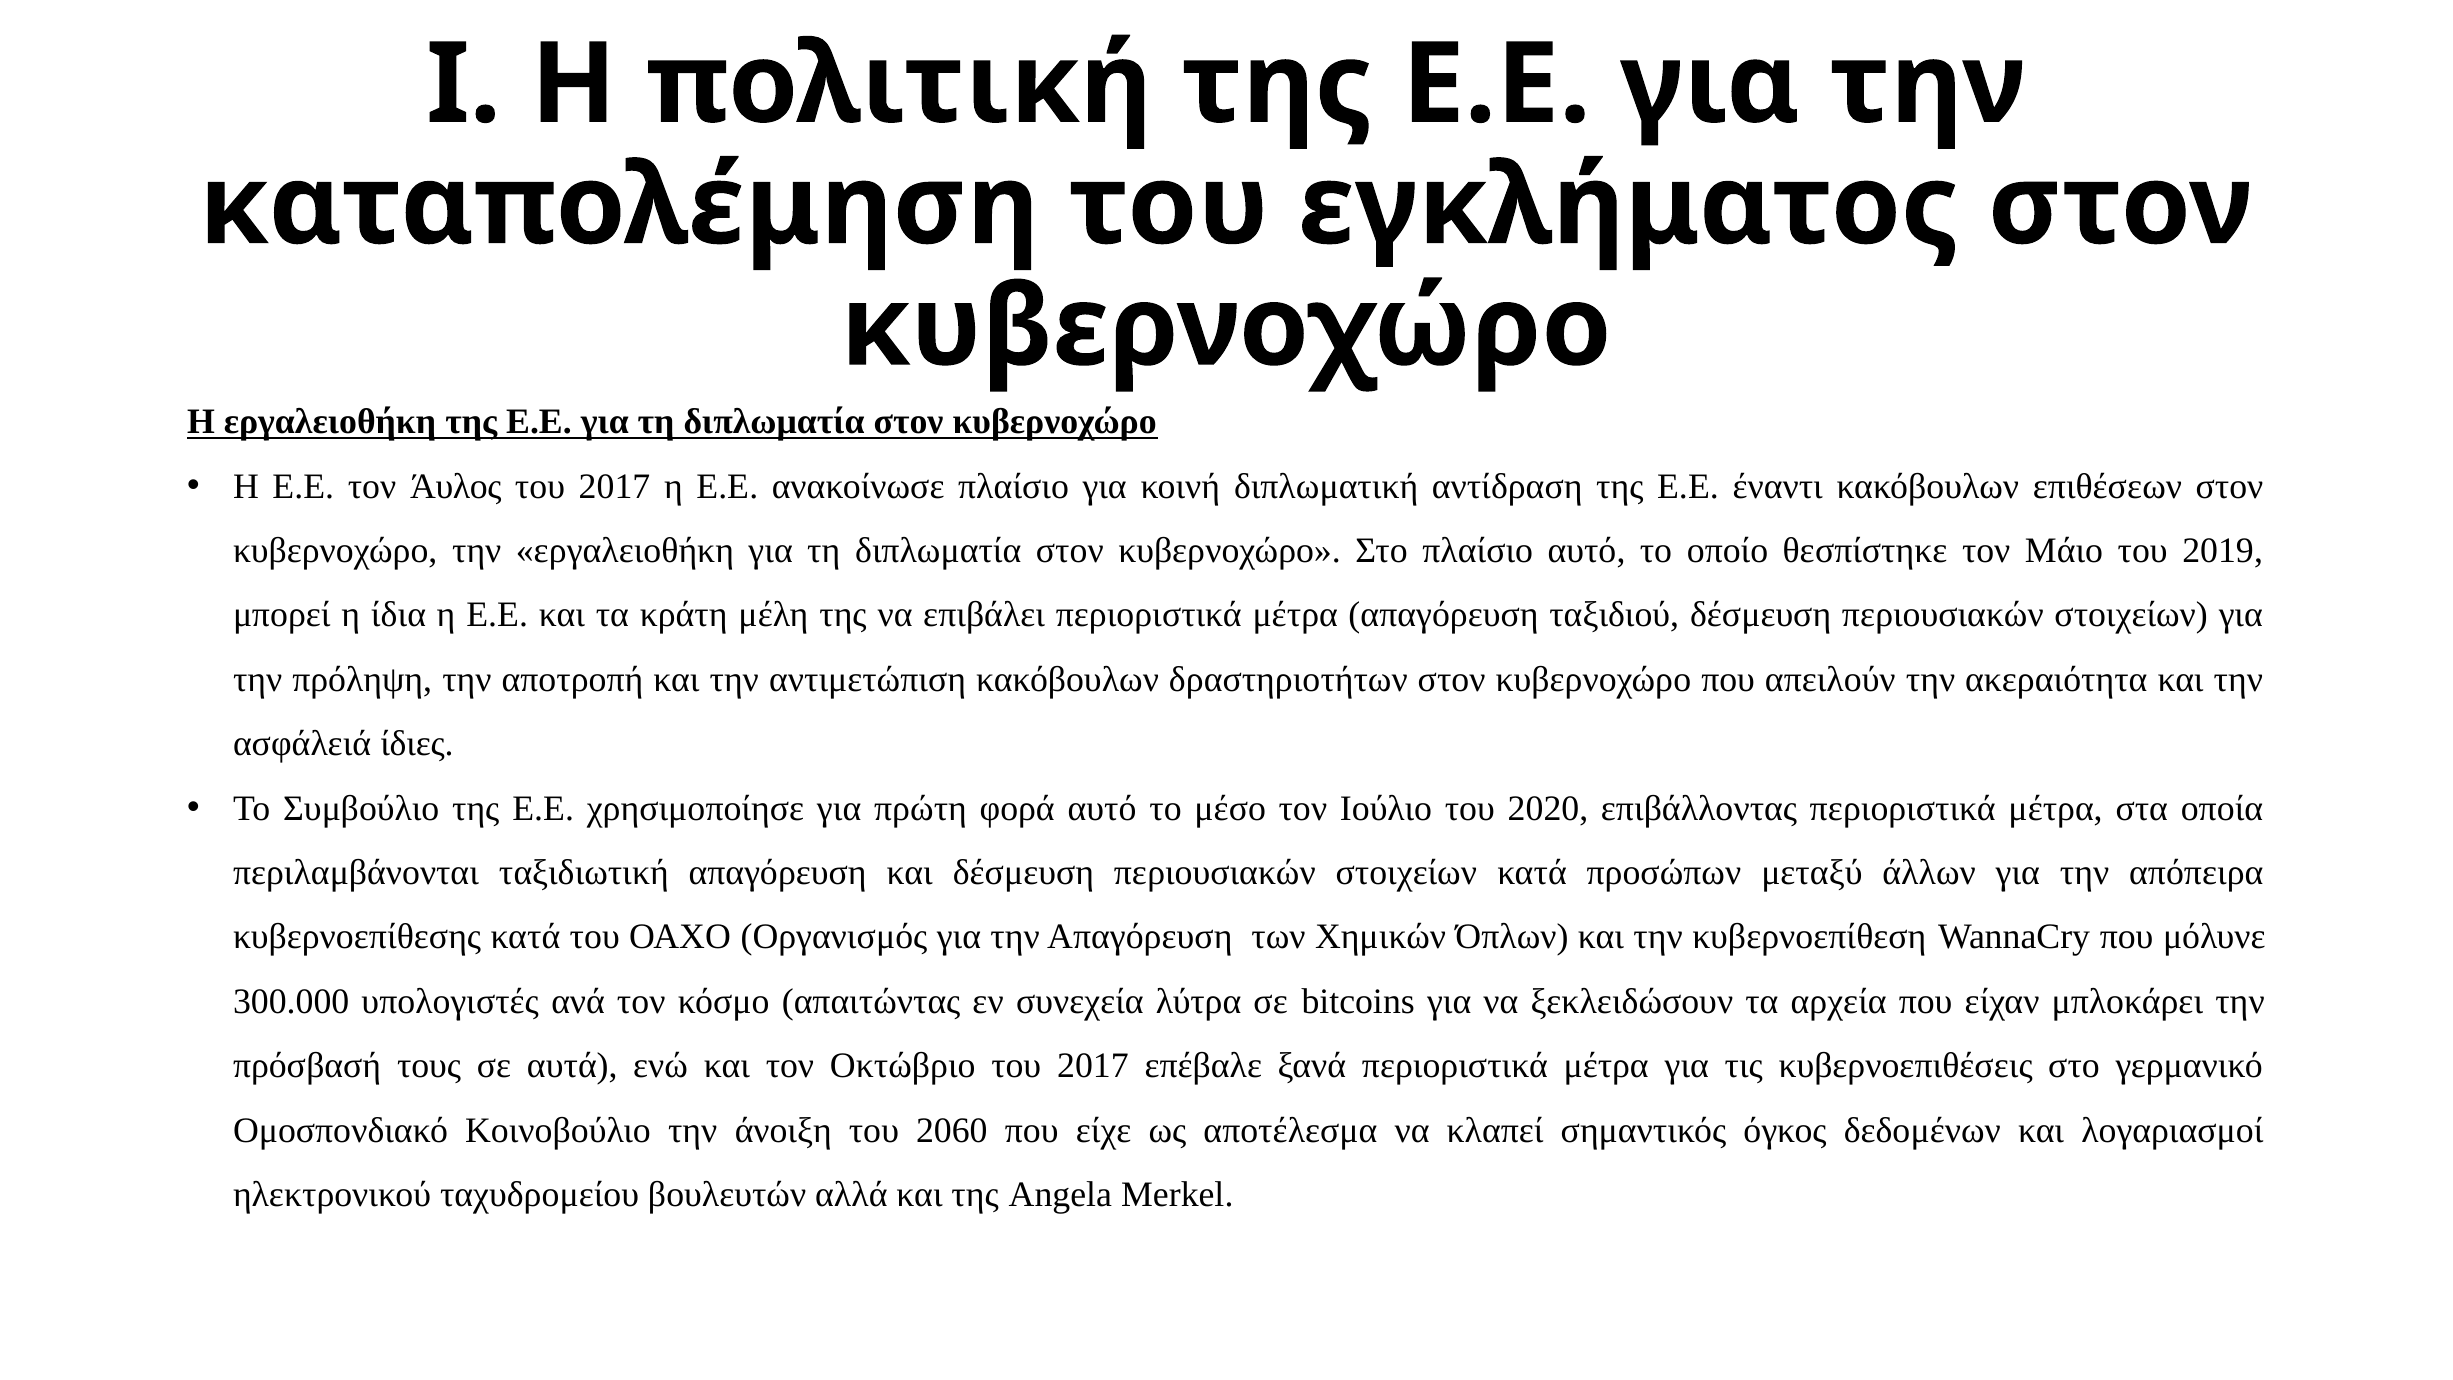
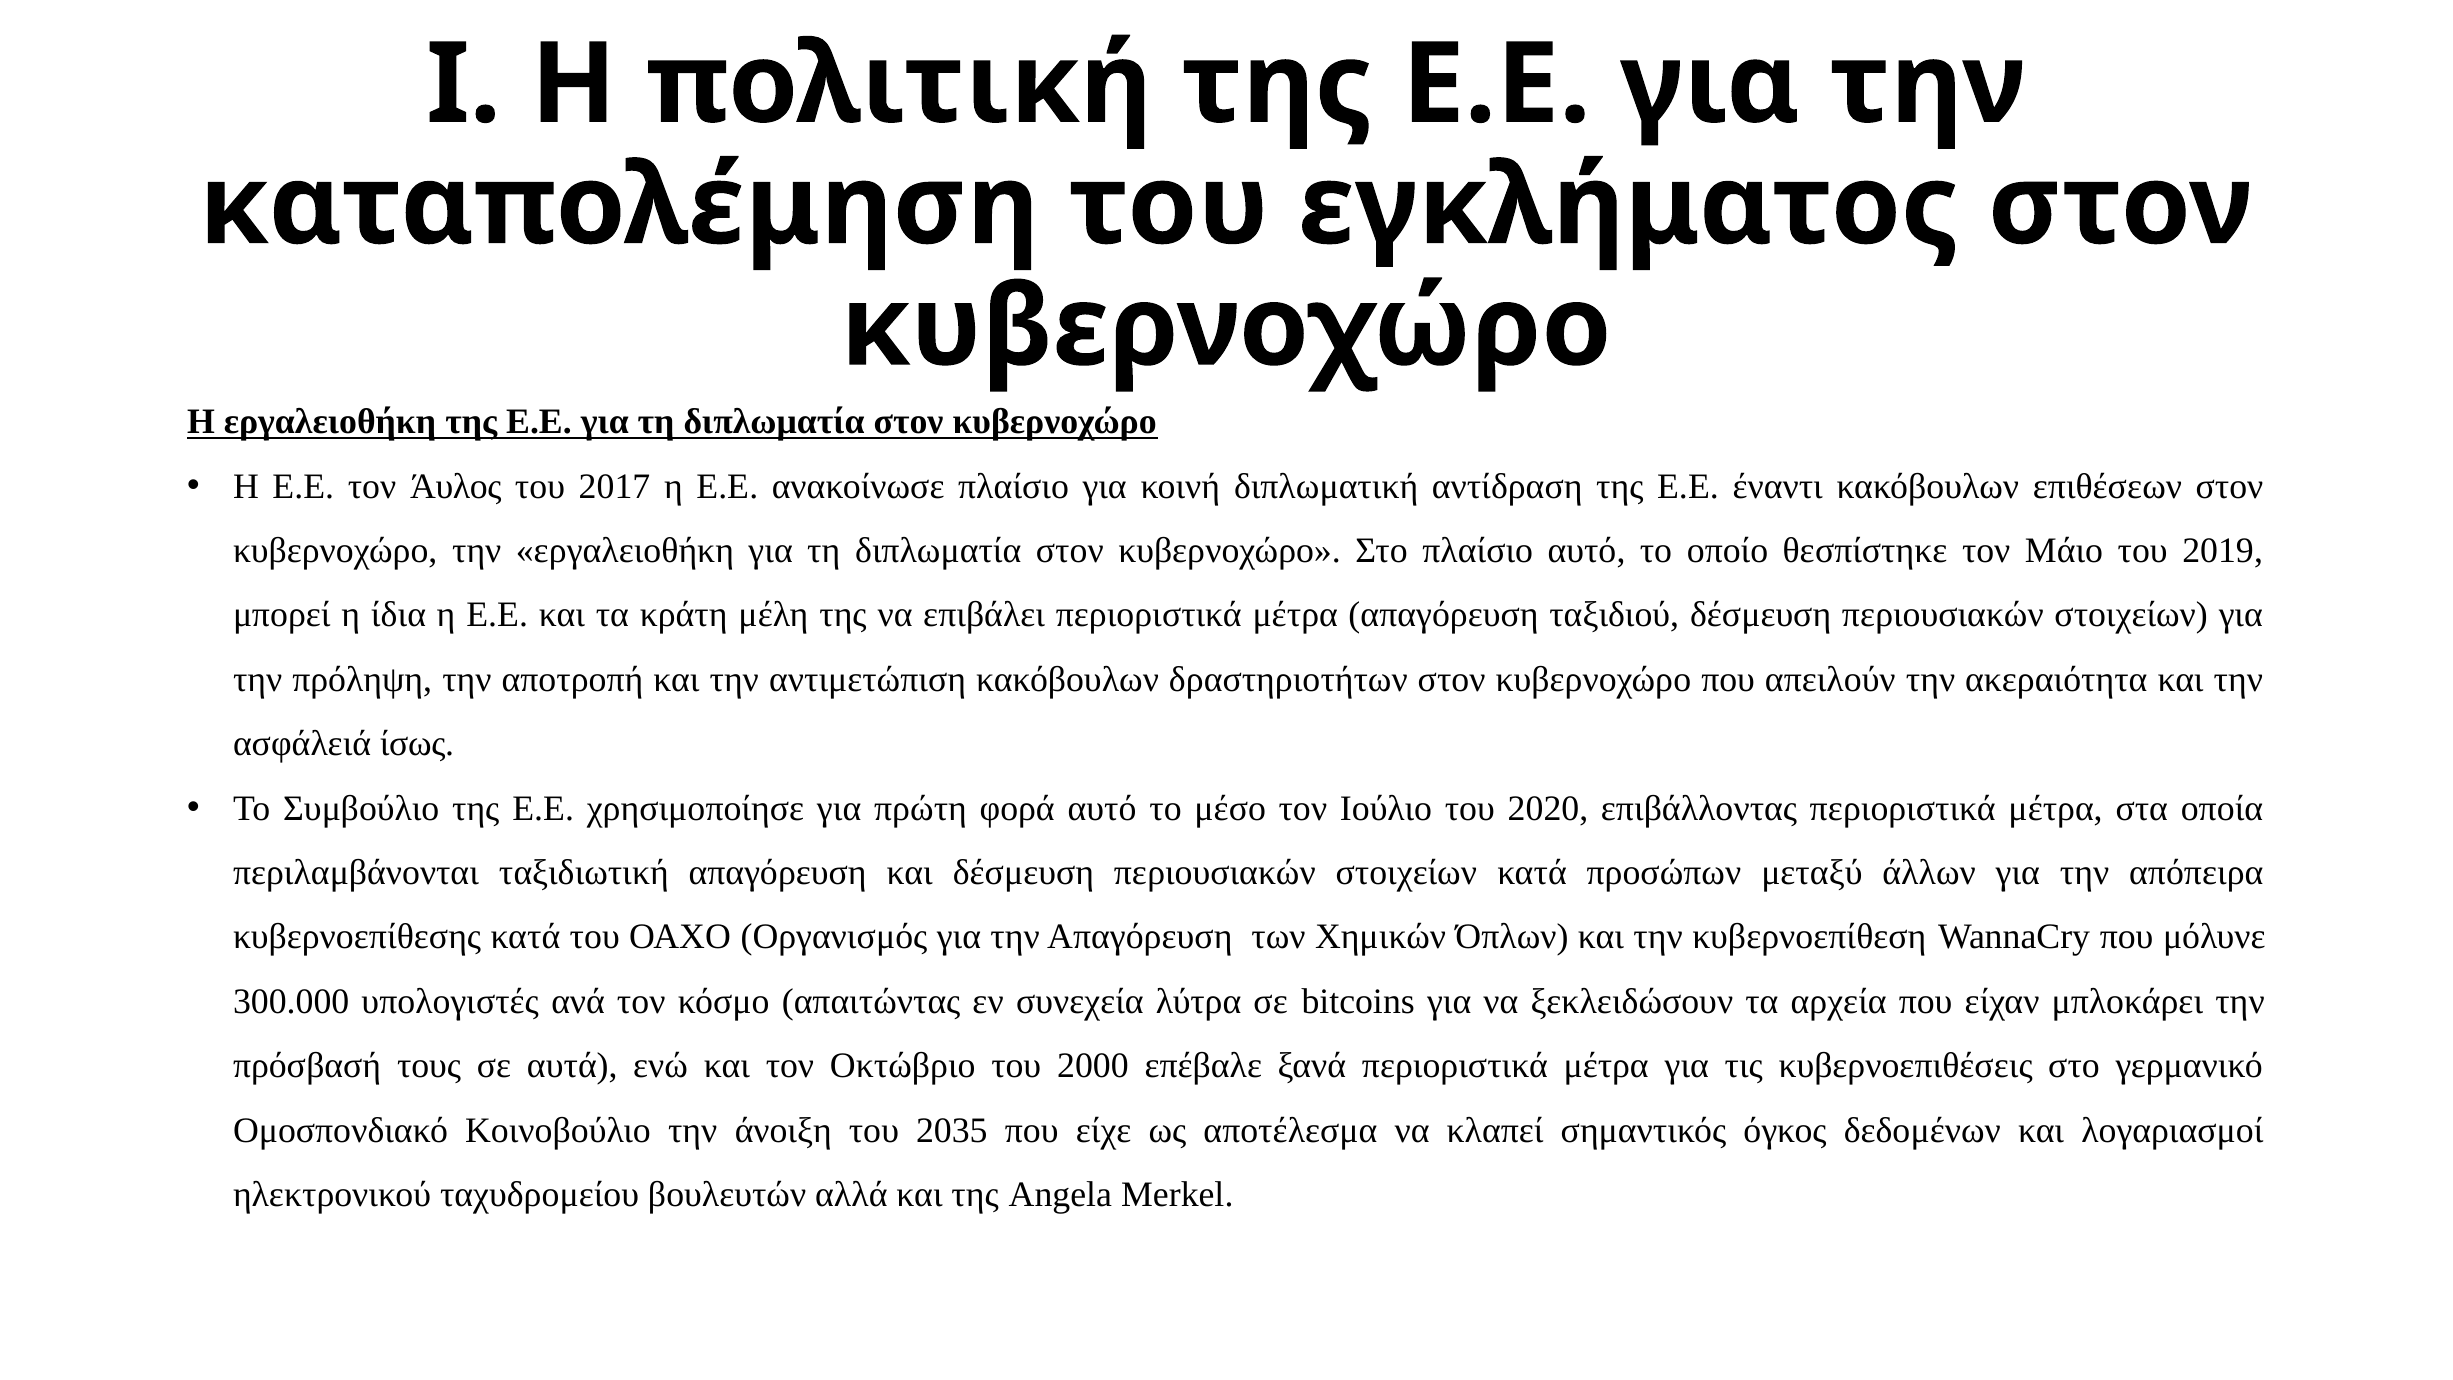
ίδιες: ίδιες -> ίσως (417, 744)
Οκτώβριο του 2017: 2017 -> 2000 (1093, 1066)
2060: 2060 -> 2035 (952, 1130)
